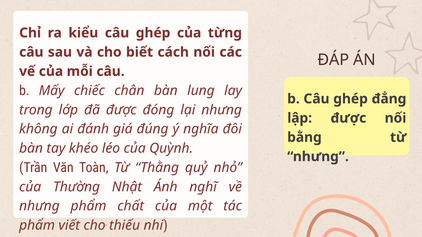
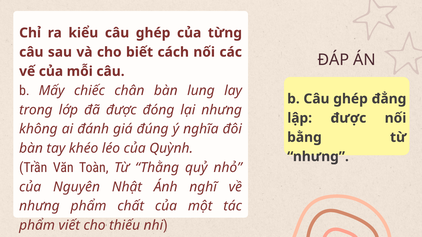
Thường: Thường -> Nguyên (77, 187)
